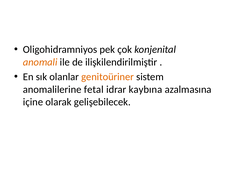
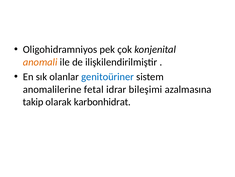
genitoüriner colour: orange -> blue (108, 76)
kaybına: kaybına -> bileşimi (145, 89)
içine: içine -> takip (33, 102)
gelişebilecek: gelişebilecek -> karbonhidrat (102, 102)
